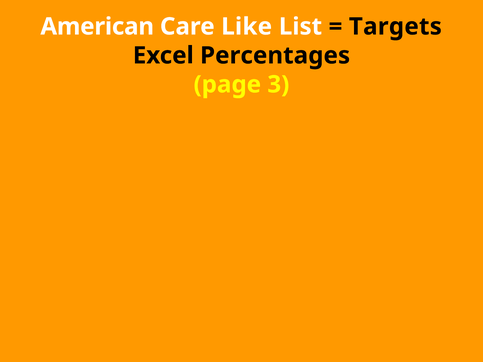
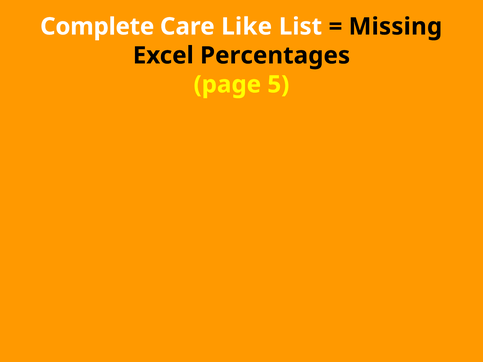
American: American -> Complete (97, 27)
Targets: Targets -> Missing (395, 27)
3: 3 -> 5 (278, 85)
